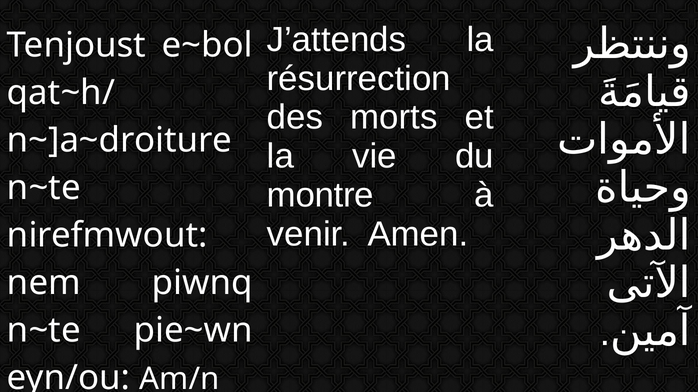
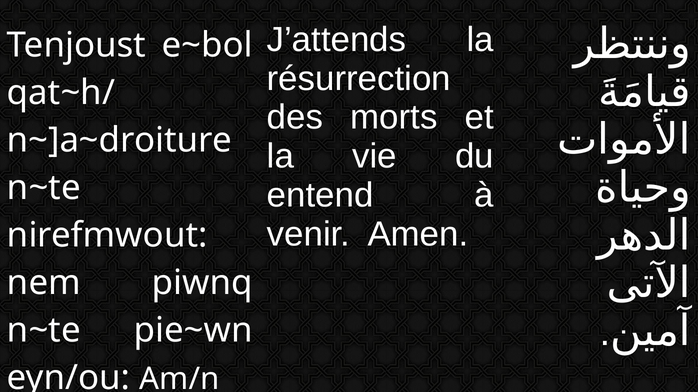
montre: montre -> entend (320, 196)
